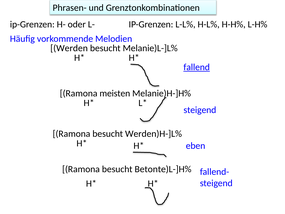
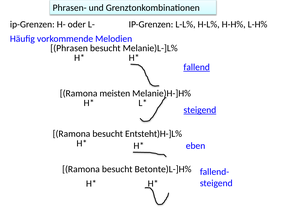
Werden: Werden -> Phrasen (69, 48)
steigend underline: none -> present (200, 110)
Werden)H-]L%: Werden)H-]L% -> Entsteht)H-]L% (154, 134)
